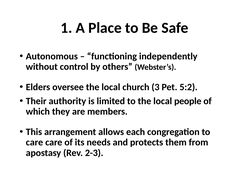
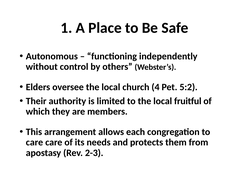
3: 3 -> 4 (155, 87)
people: people -> fruitful (188, 101)
